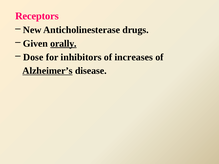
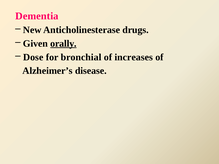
Receptors: Receptors -> Dementia (37, 16)
inhibitors: inhibitors -> bronchial (81, 57)
Alzheimer’s underline: present -> none (48, 71)
